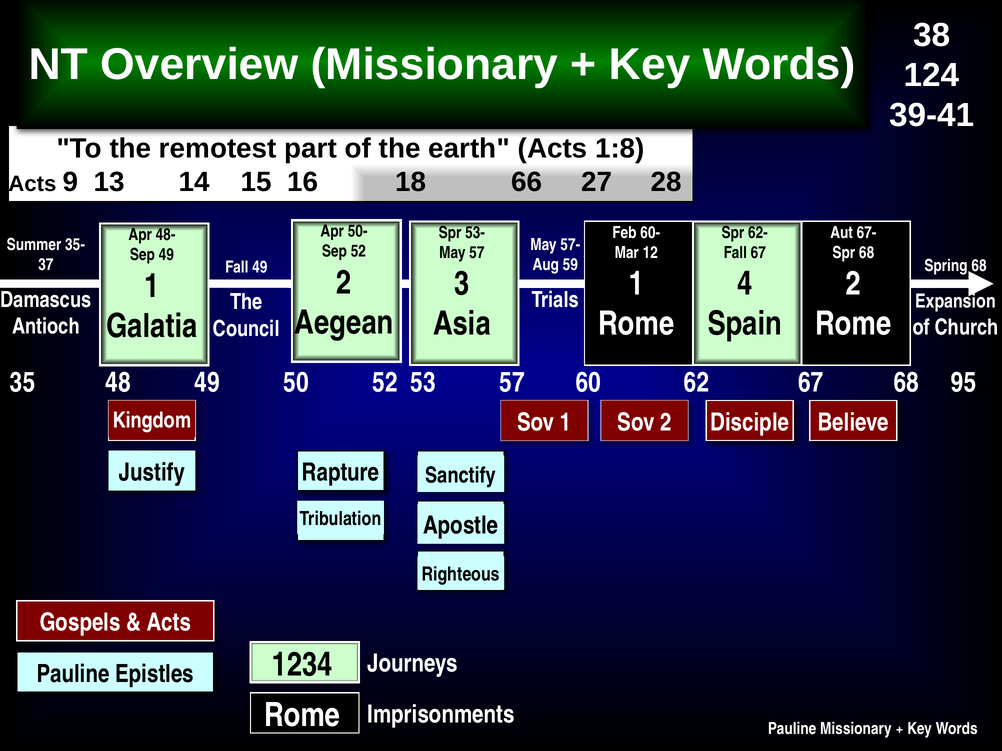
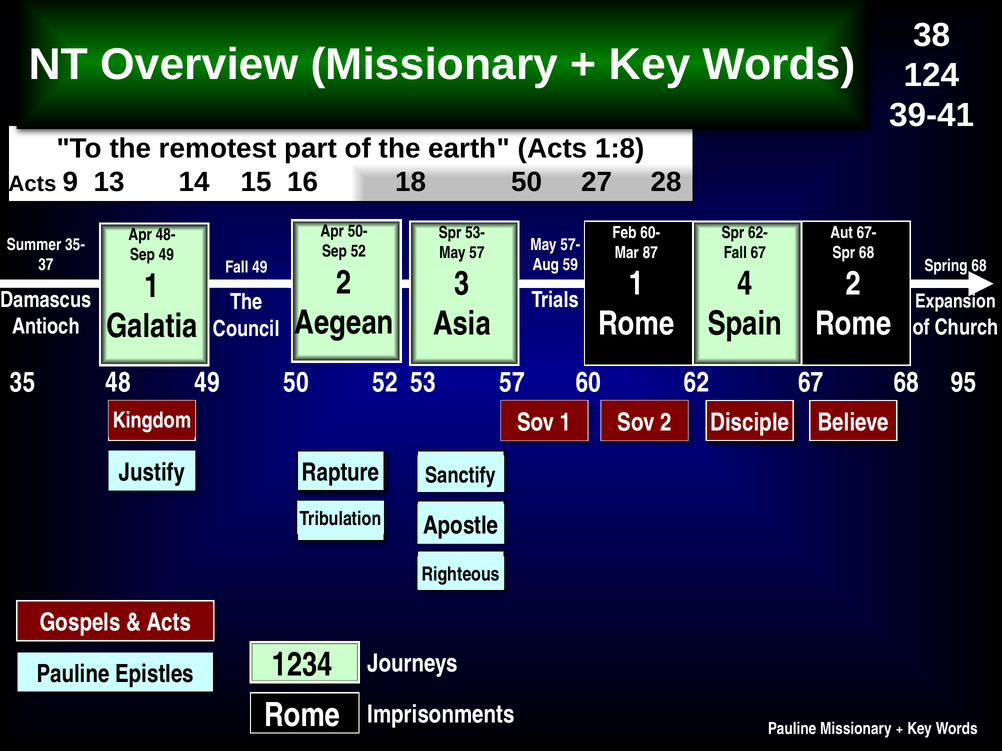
18 66: 66 -> 50 (527, 182)
12: 12 -> 87 (650, 253)
